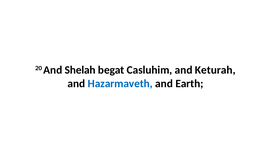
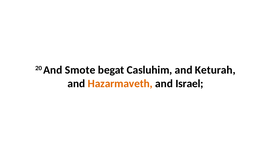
Shelah: Shelah -> Smote (80, 70)
Hazarmaveth colour: blue -> orange (120, 84)
Earth: Earth -> Israel (189, 84)
